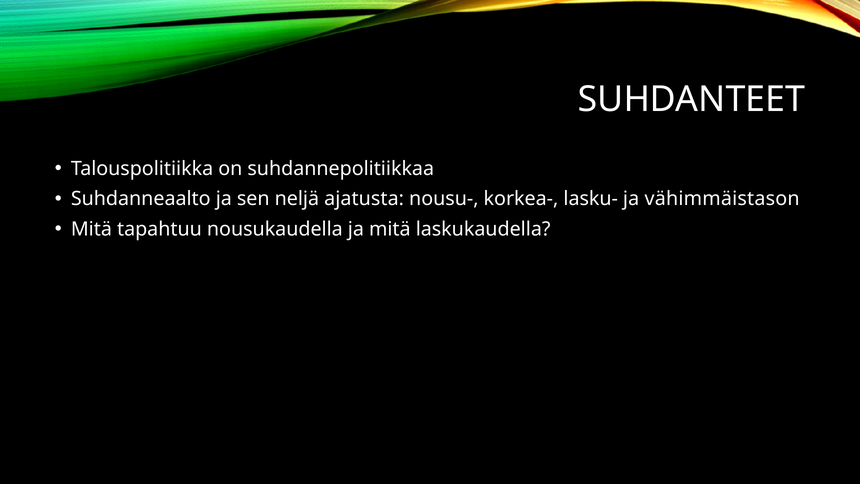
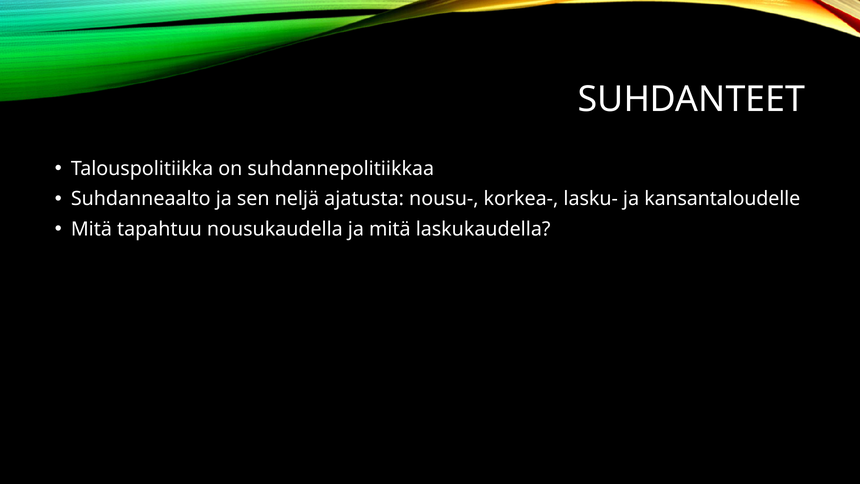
vähimmäistason: vähimmäistason -> kansantaloudelle (722, 199)
